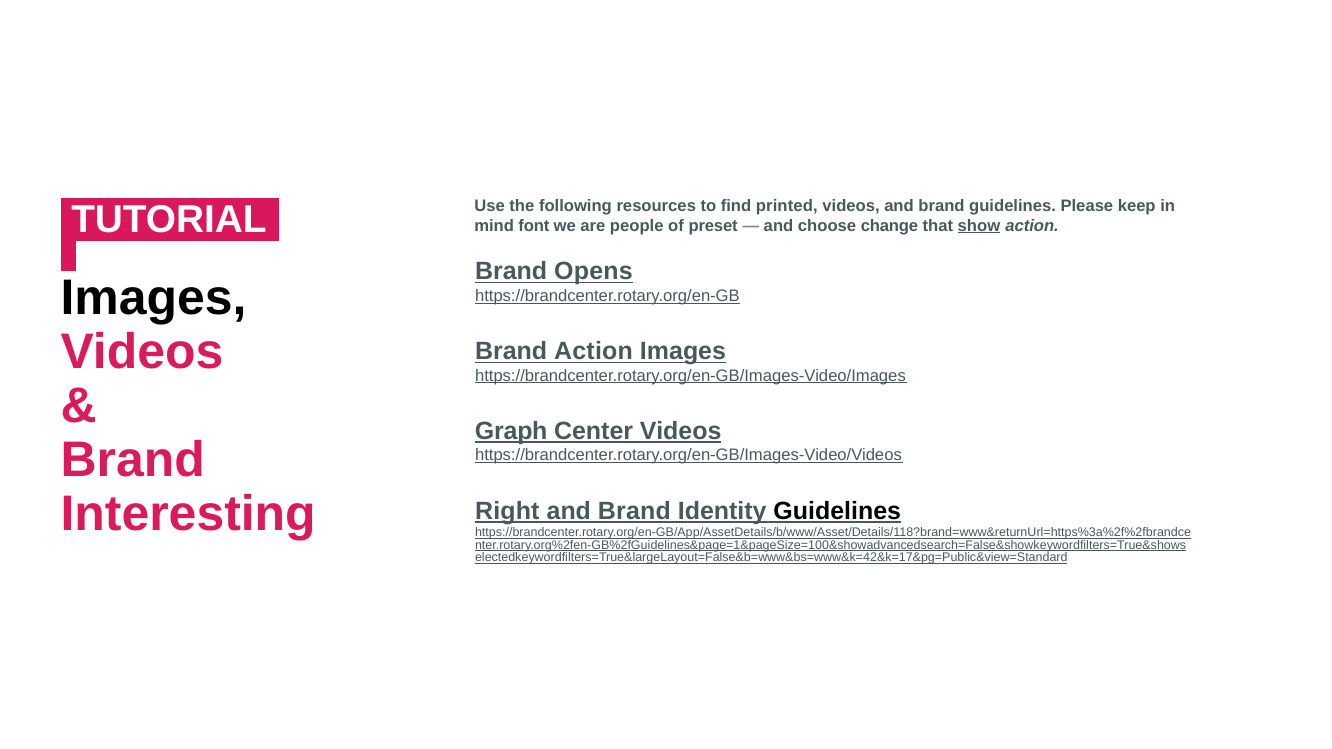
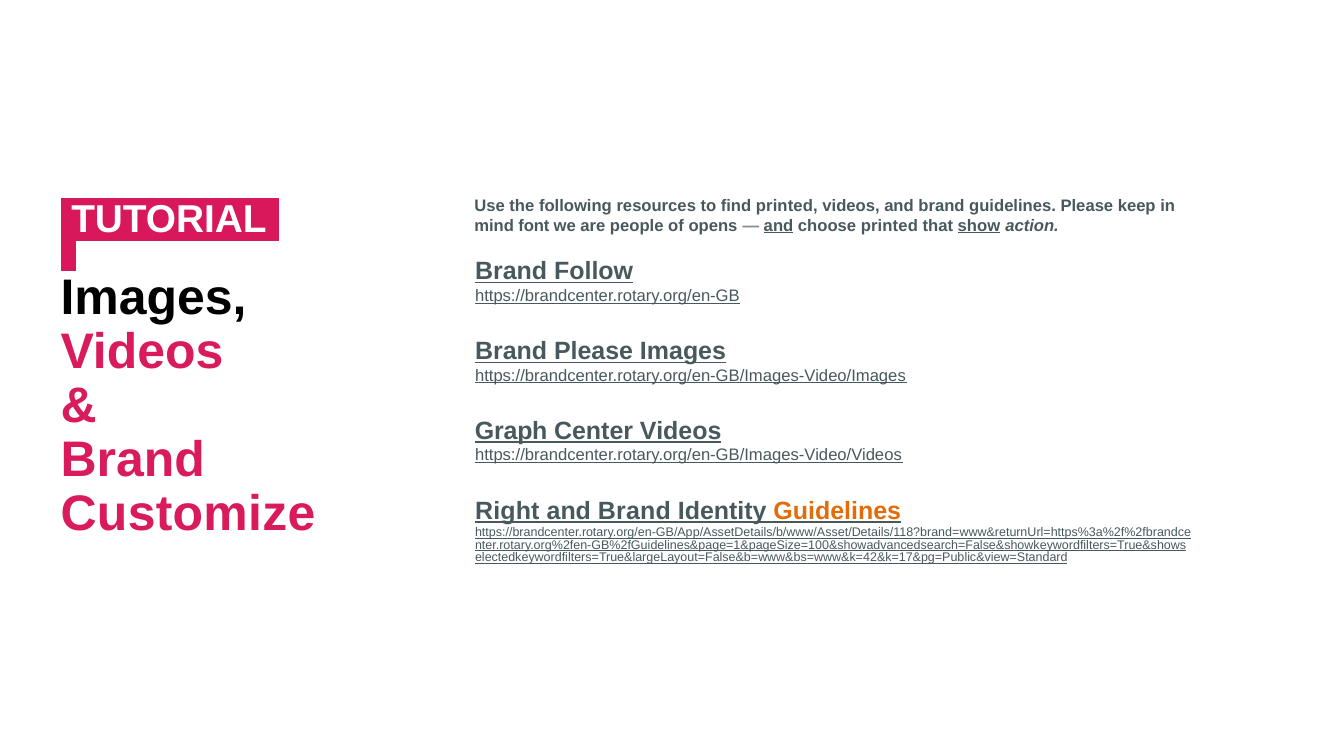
preset: preset -> opens (713, 226)
and underline: none -> present (779, 226)
choose change: change -> printed (889, 226)
Opens: Opens -> Follow (594, 271)
Brand Action: Action -> Please (594, 351)
Interesting: Interesting -> Customize (188, 514)
Guidelines colour: black -> orange (837, 511)
